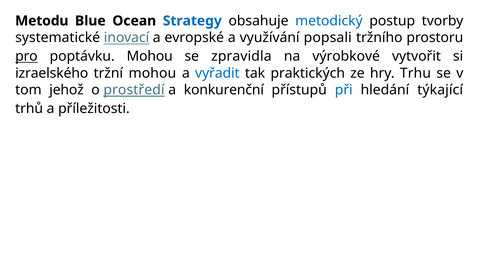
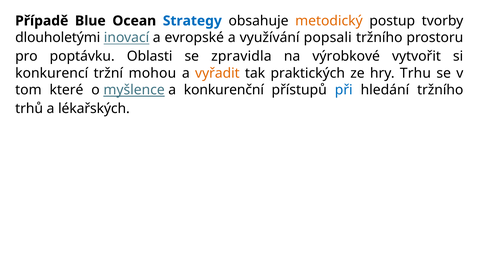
Metodu: Metodu -> Případě (42, 21)
metodický colour: blue -> orange (329, 21)
systematické: systematické -> dlouholetými (58, 38)
pro underline: present -> none (26, 56)
poptávku Mohou: Mohou -> Oblasti (150, 56)
izraelského: izraelského -> konkurencí (52, 73)
vyřadit colour: blue -> orange (217, 73)
jehož: jehož -> které (66, 90)
prostředí: prostředí -> myšlence (134, 90)
hledání týkající: týkající -> tržního (440, 90)
příležitosti: příležitosti -> lékařských (94, 109)
